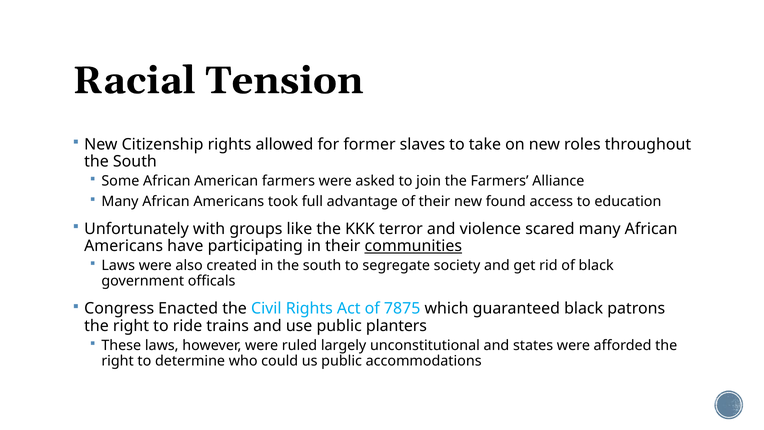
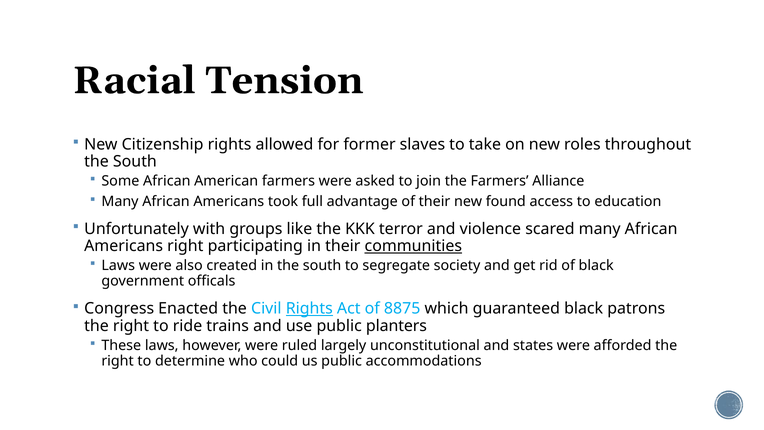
Americans have: have -> right (185, 246)
Rights underline: none -> present (309, 309)
7875: 7875 -> 8875 (402, 309)
